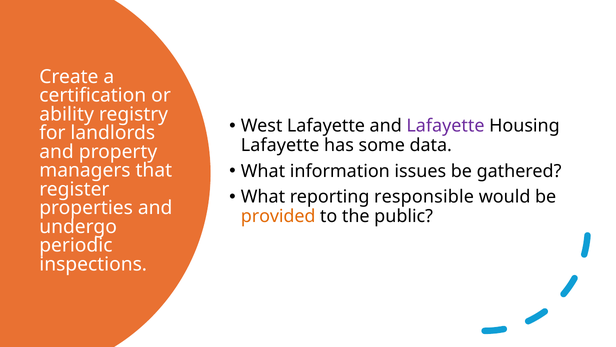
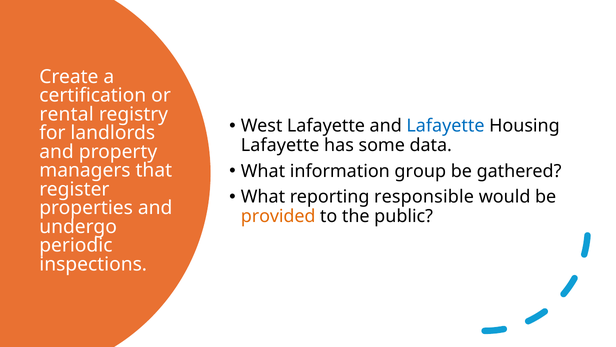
ability: ability -> rental (67, 114)
Lafayette colour: purple -> blue (445, 126)
issues: issues -> group (420, 171)
